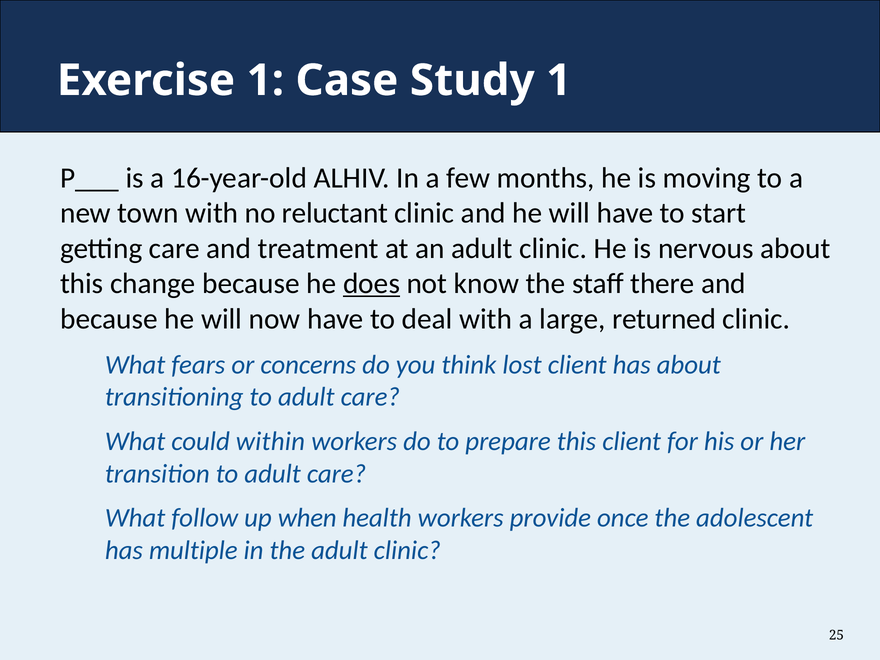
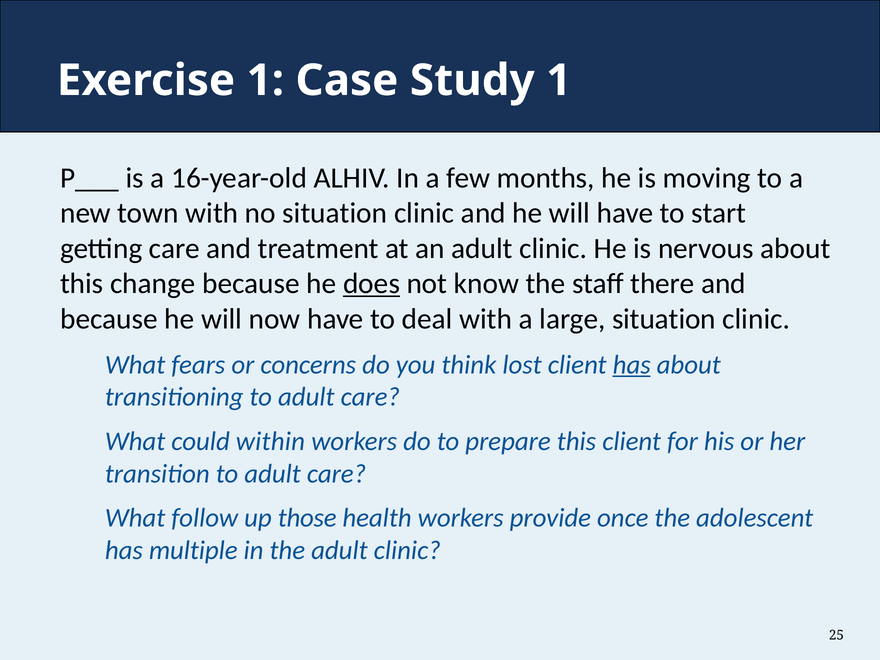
no reluctant: reluctant -> situation (335, 213)
large returned: returned -> situation (664, 319)
has underline: none -> present (632, 365)
when: when -> those (307, 518)
